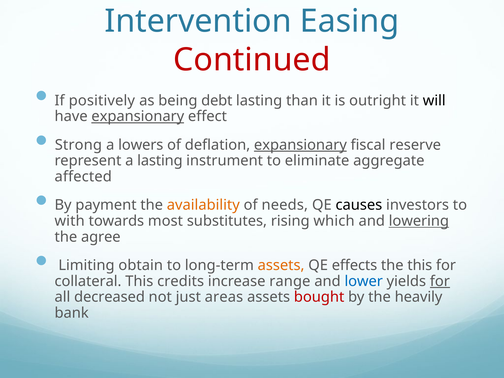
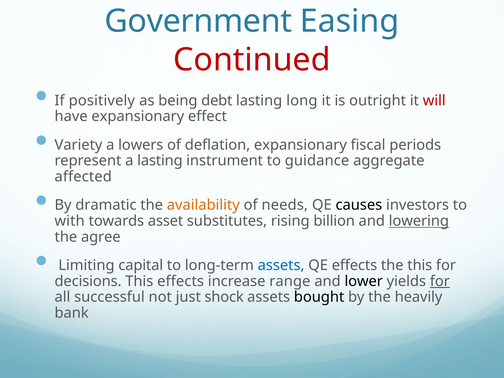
Intervention: Intervention -> Government (198, 21)
than: than -> long (302, 101)
will colour: black -> red (434, 101)
expansionary underline: present -> none (138, 116)
Strong: Strong -> Variety (78, 145)
expansionary underline: present -> none (300, 145)
reserve: reserve -> periods (415, 145)
eliminate: eliminate -> guidance (317, 161)
payment: payment -> dramatic (106, 205)
most: most -> asset (166, 221)
which: which -> billion (334, 221)
obtain: obtain -> capital (141, 265)
assets colour: orange -> blue (281, 265)
collateral: collateral -> decisions (88, 281)
This credits: credits -> effects (181, 281)
lower colour: blue -> black (364, 281)
decreased: decreased -> successful (109, 297)
areas: areas -> shock (224, 297)
bought colour: red -> black (319, 297)
